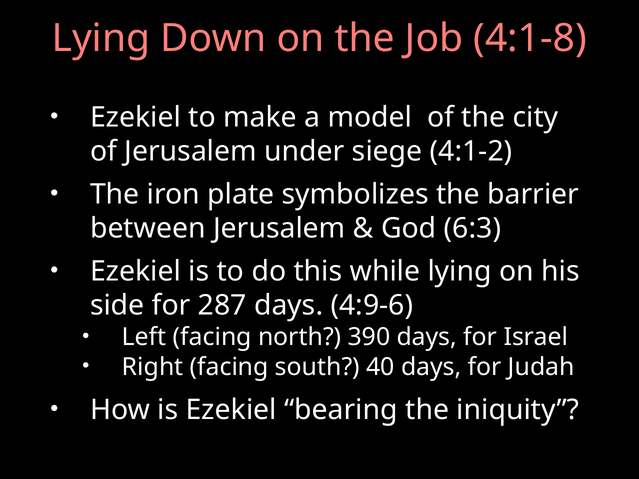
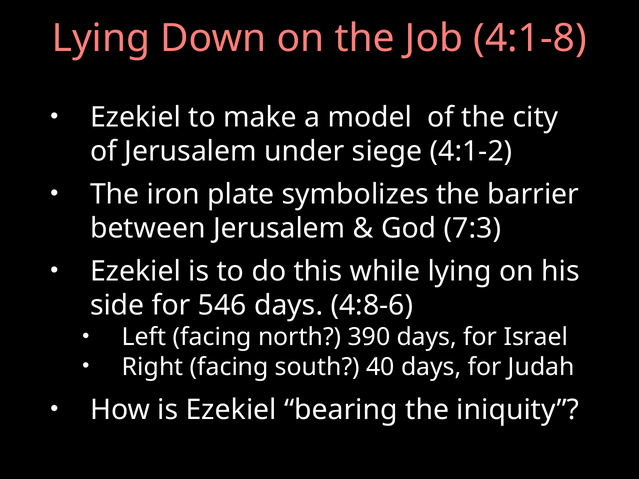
6:3: 6:3 -> 7:3 (472, 228)
287: 287 -> 546 (222, 305)
4:9-6: 4:9-6 -> 4:8-6 (372, 305)
